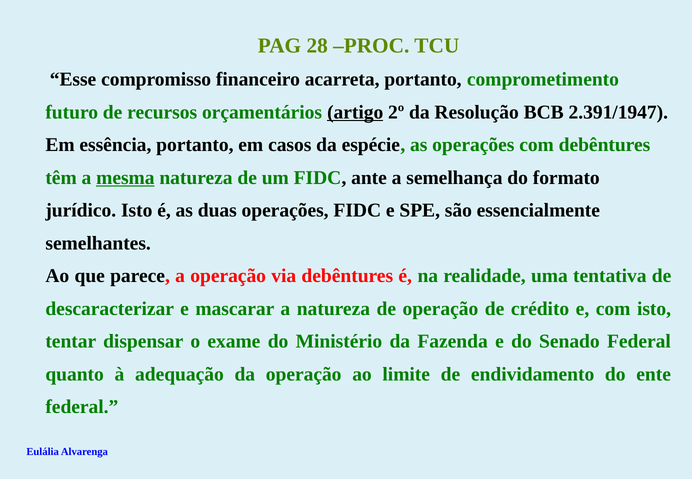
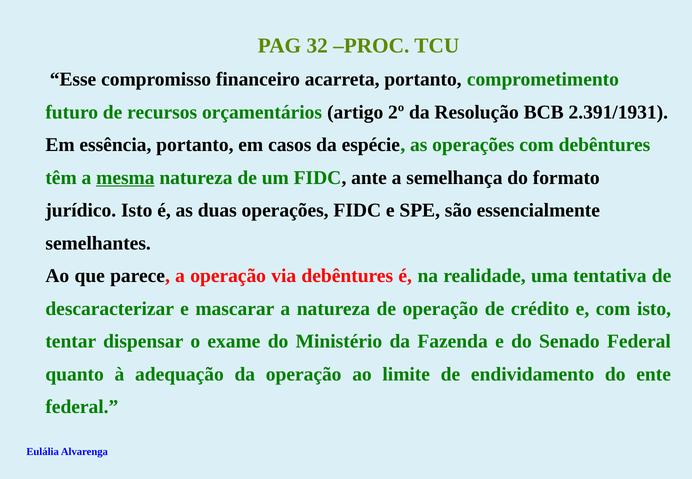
28: 28 -> 32 (317, 46)
artigo underline: present -> none (355, 112)
2.391/1947: 2.391/1947 -> 2.391/1931 (618, 112)
